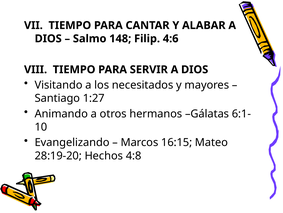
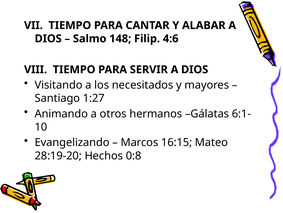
4:8: 4:8 -> 0:8 (134, 155)
